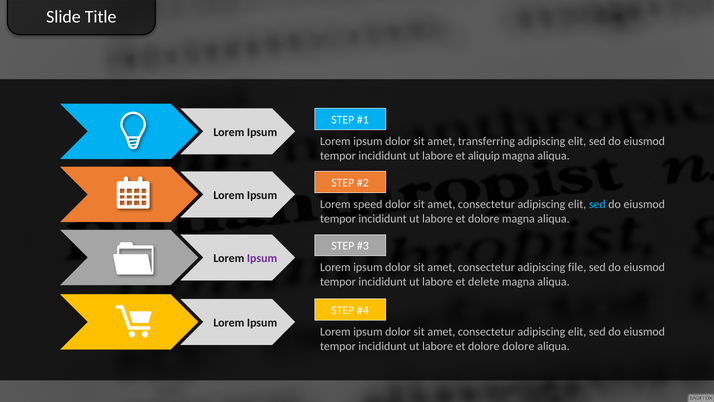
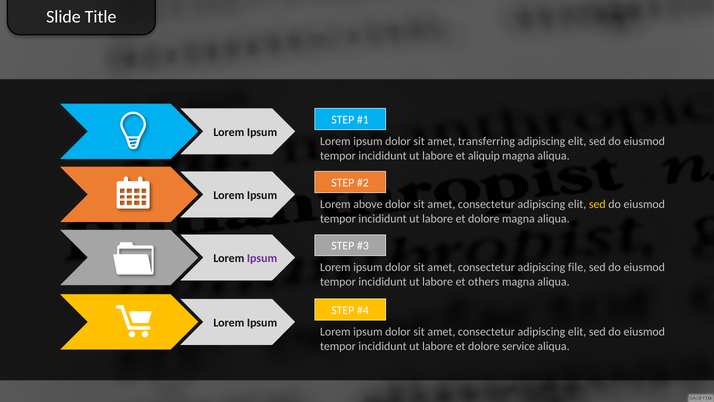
speed: speed -> above (368, 204)
sed colour: light blue -> yellow (597, 204)
delete: delete -> others (484, 282)
dolore dolore: dolore -> service (518, 346)
